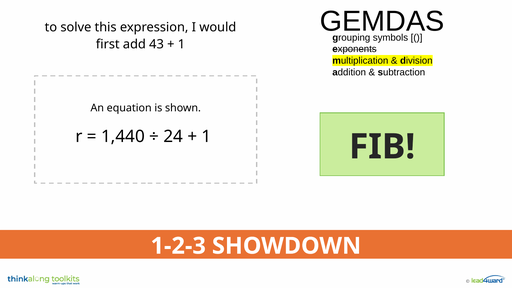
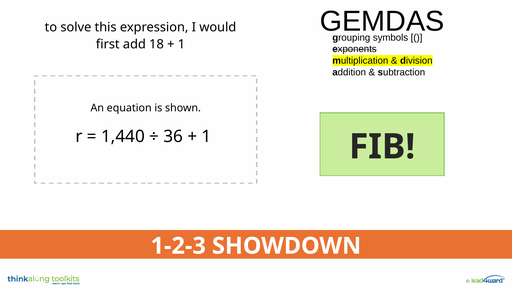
43: 43 -> 18 (156, 44)
24: 24 -> 36 (173, 136)
